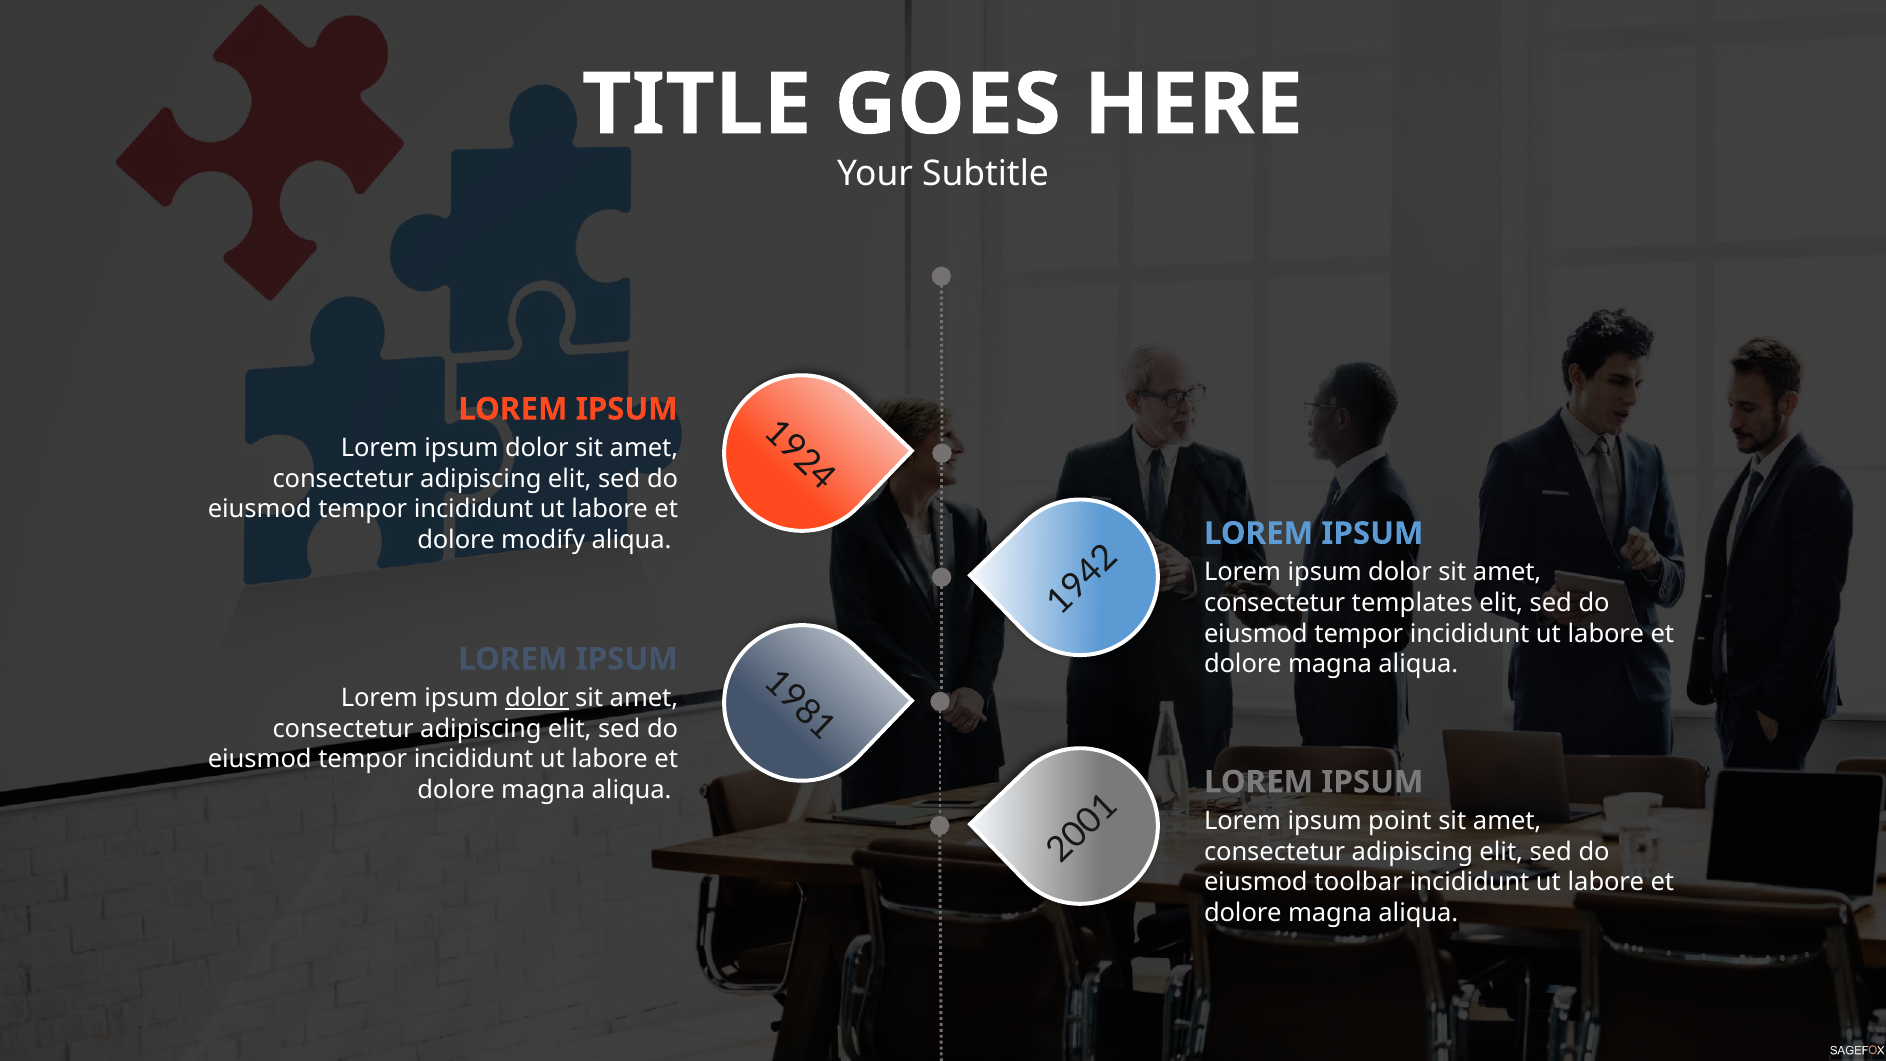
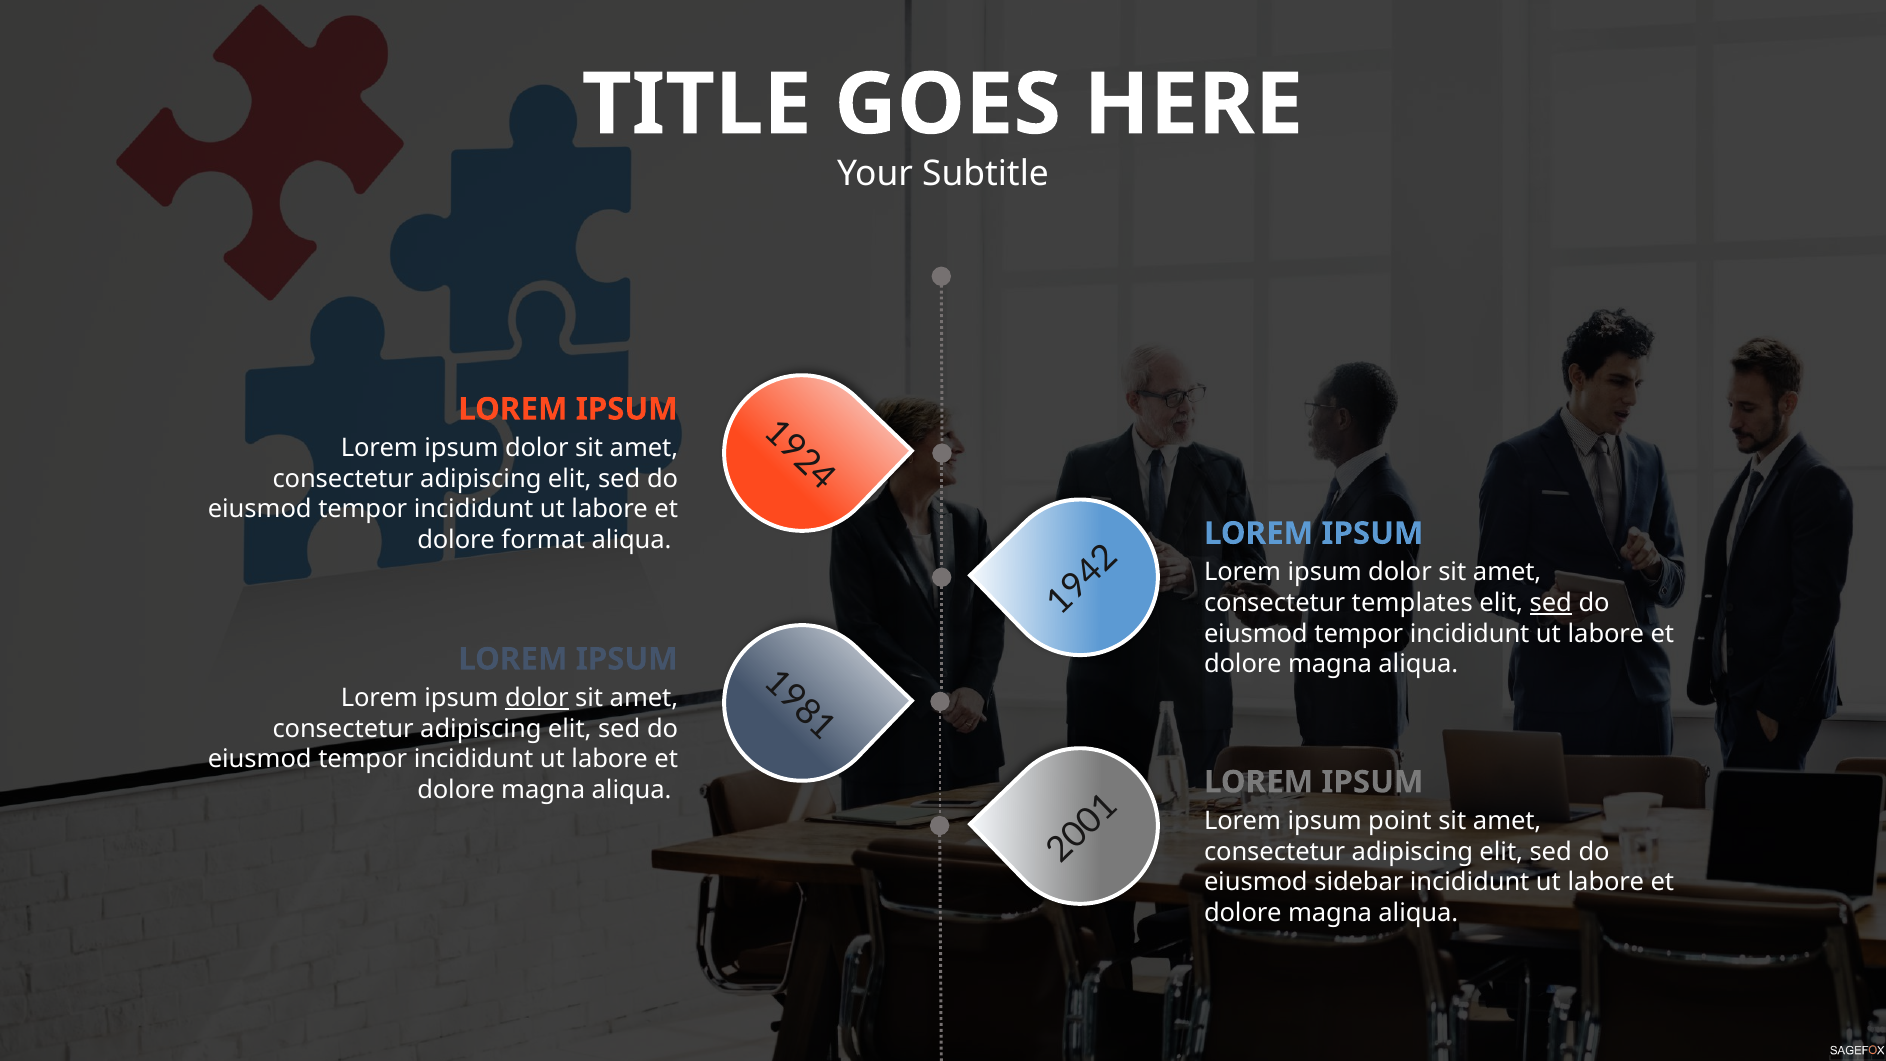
modify: modify -> format (543, 540)
sed underline: none -> present (1551, 603)
toolbar: toolbar -> sidebar (1359, 882)
